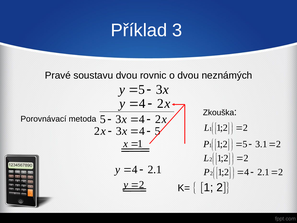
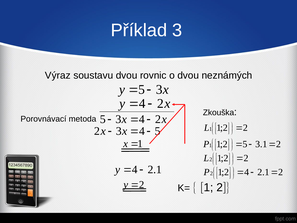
Pravé: Pravé -> Výraz (58, 75)
